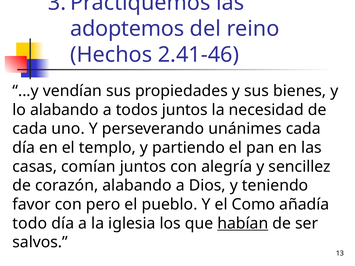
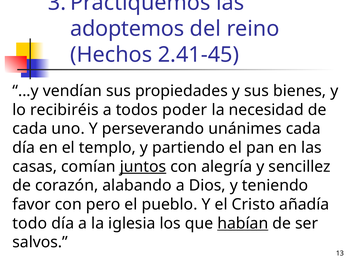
2.41-46: 2.41-46 -> 2.41-45 (198, 55)
lo alabando: alabando -> recibiréis (64, 110)
todos juntos: juntos -> poder (185, 110)
juntos underline: none -> present (143, 167)
Como: Como -> Cristo (253, 205)
